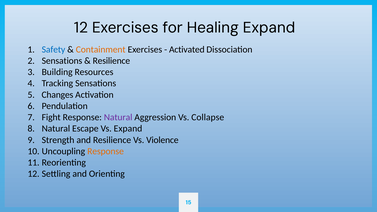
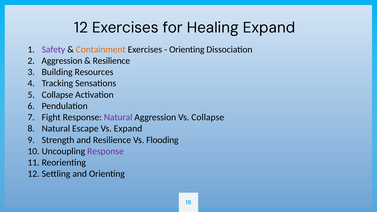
Safety colour: blue -> purple (53, 49)
Activated: Activated -> Orienting (187, 49)
Sensations: Sensations -> Aggression (62, 61)
Changes: Changes -> Collapse (57, 95)
Violence: Violence -> Flooding (162, 140)
Response colour: orange -> purple (106, 151)
